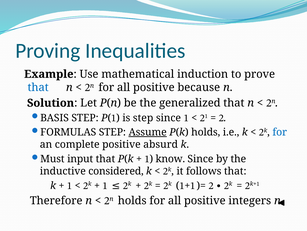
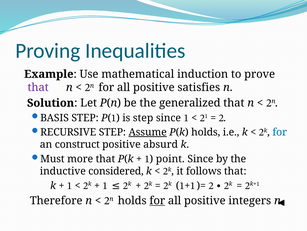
because: because -> satisfies (199, 87)
that colour: blue -> purple (38, 87)
FORMULAS: FORMULAS -> RECURSIVE (68, 132)
complete: complete -> construct (77, 144)
input: input -> more (80, 158)
know: know -> point (170, 158)
for underline: none -> present (157, 200)
